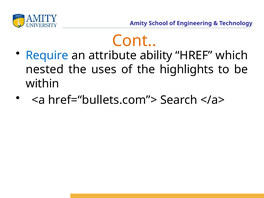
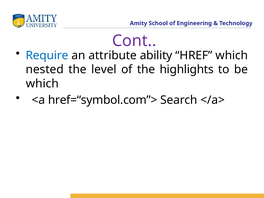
Cont colour: orange -> purple (134, 41)
uses: uses -> level (104, 69)
within: within -> which (42, 84)
href=“bullets.com”>: href=“bullets.com”> -> href=“symbol.com”> (103, 100)
